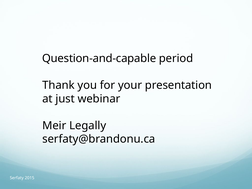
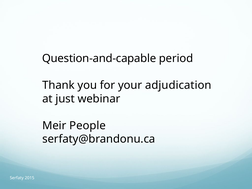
presentation: presentation -> adjudication (178, 85)
Legally: Legally -> People (88, 126)
